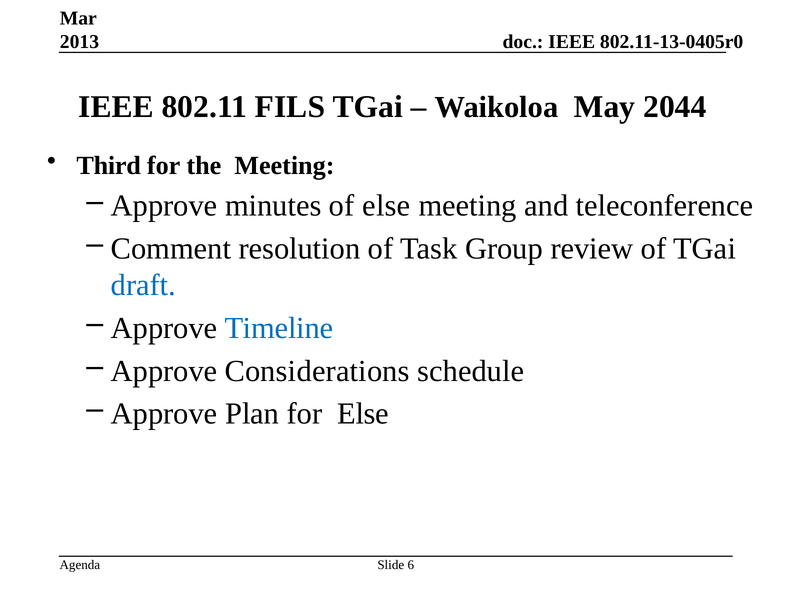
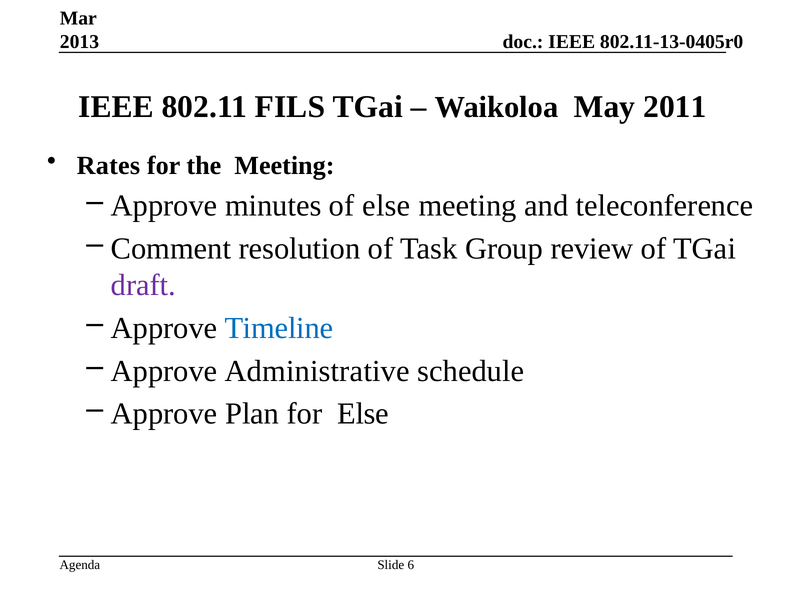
2044: 2044 -> 2011 (675, 107)
Third: Third -> Rates (108, 165)
draft colour: blue -> purple (143, 285)
Considerations: Considerations -> Administrative (317, 371)
